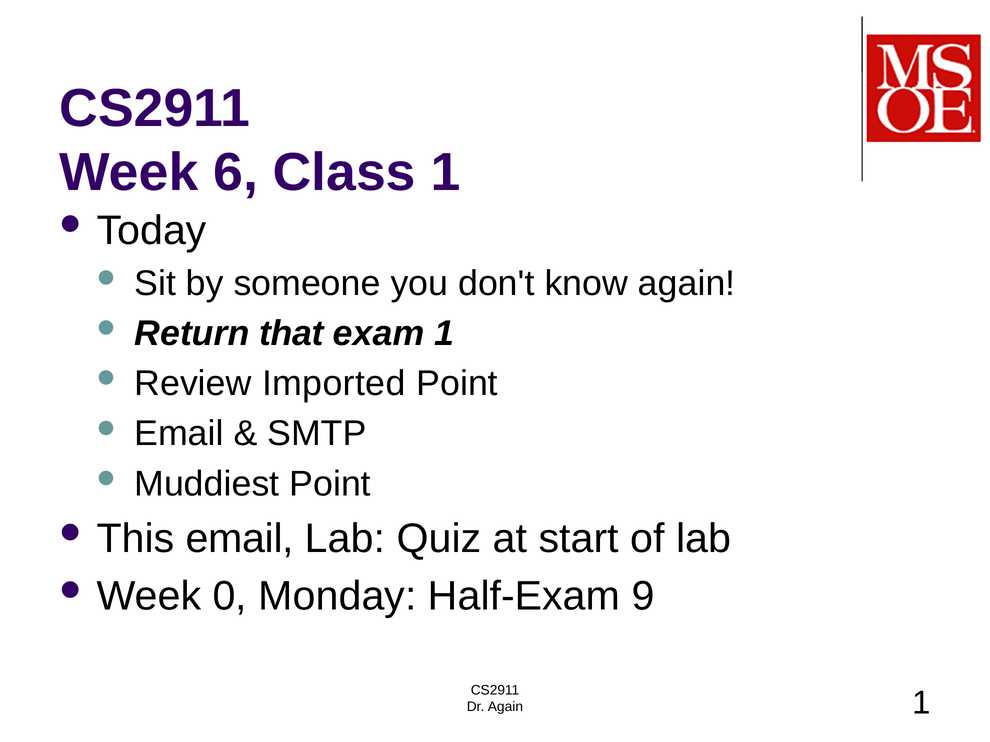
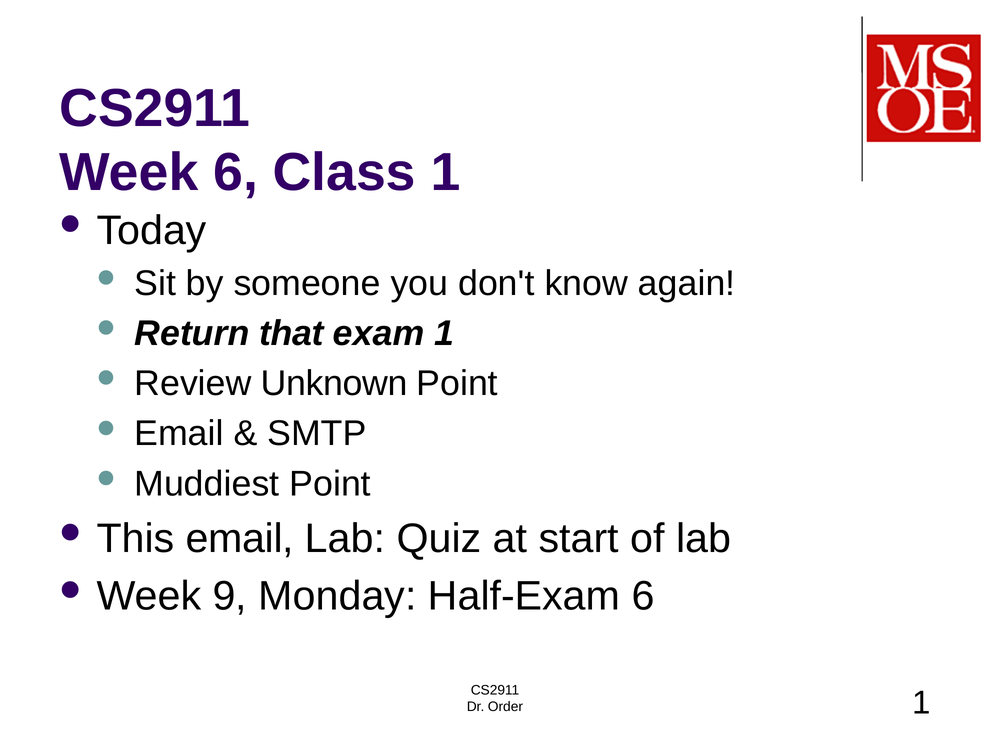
Imported: Imported -> Unknown (334, 384)
0: 0 -> 9 (230, 597)
Half-Exam 9: 9 -> 6 (643, 597)
Dr Again: Again -> Order (505, 707)
